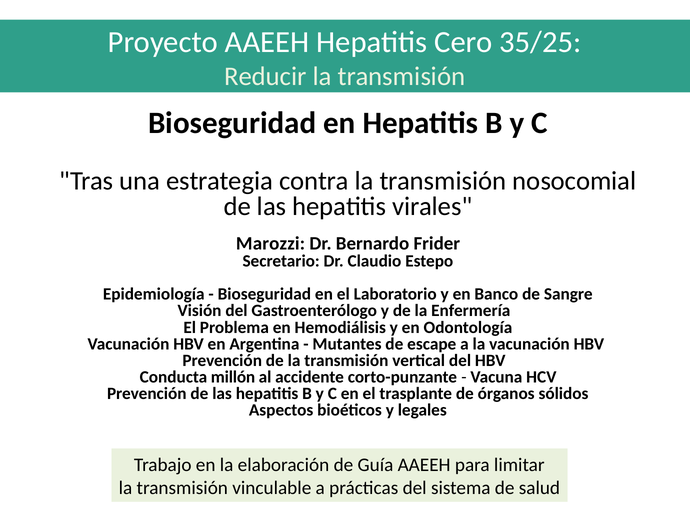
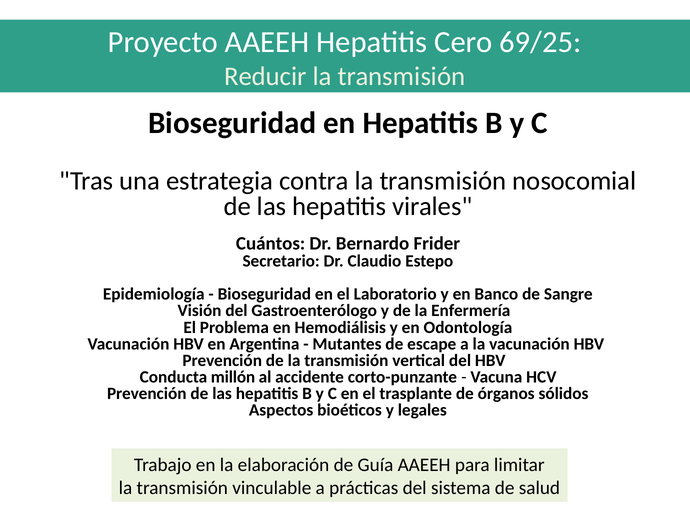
35/25: 35/25 -> 69/25 (540, 42)
Marozzi: Marozzi -> Cuántos (271, 244)
